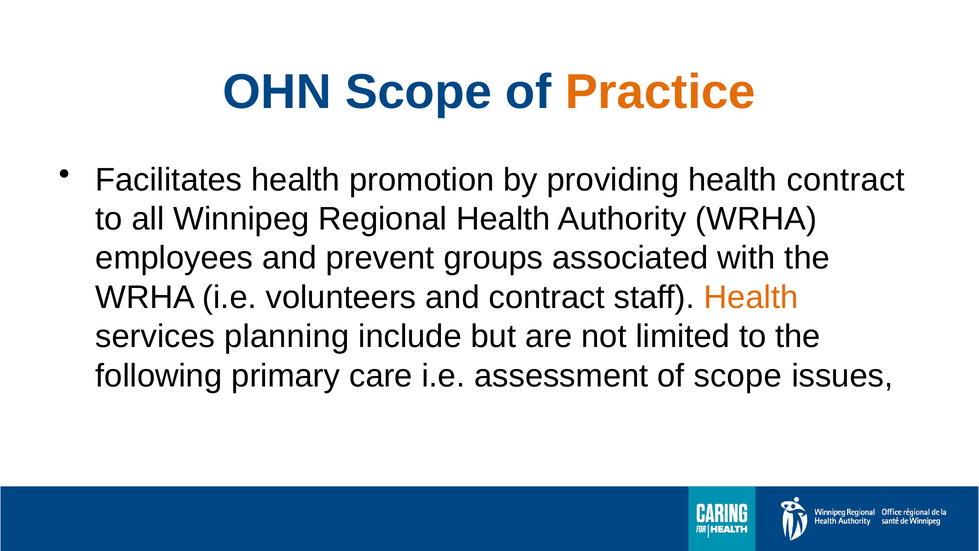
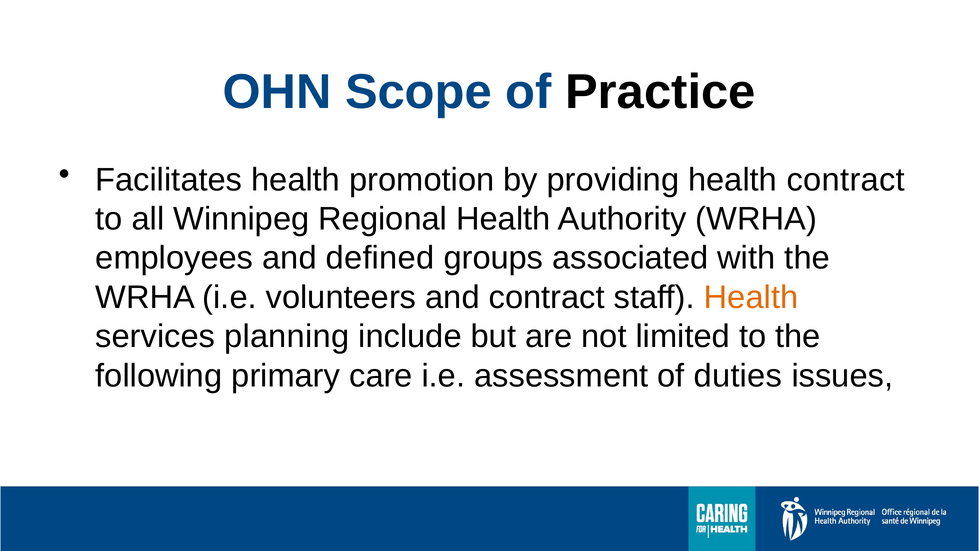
Practice colour: orange -> black (660, 92)
prevent: prevent -> defined (380, 258)
of scope: scope -> duties (738, 376)
